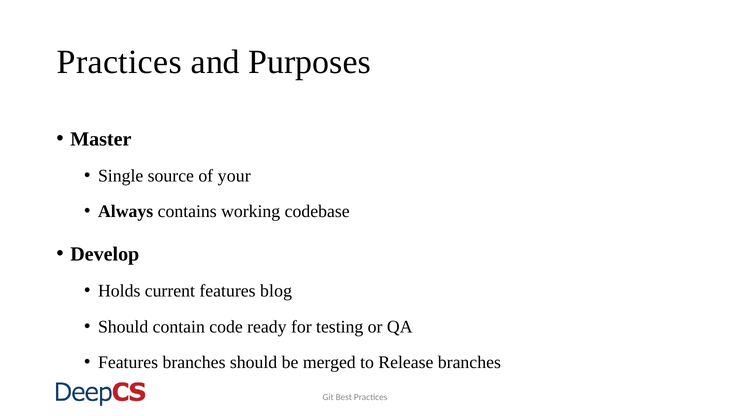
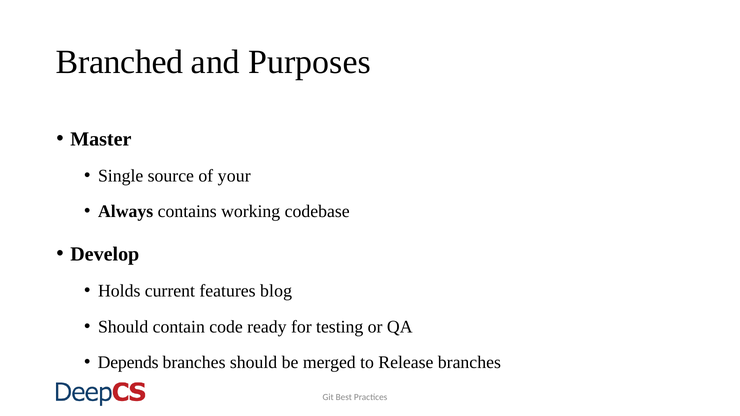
Practices: Practices -> Branched (120, 62)
Features: Features -> Depends (128, 363)
